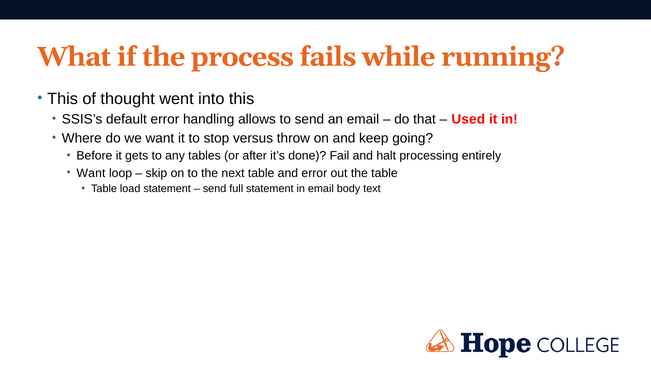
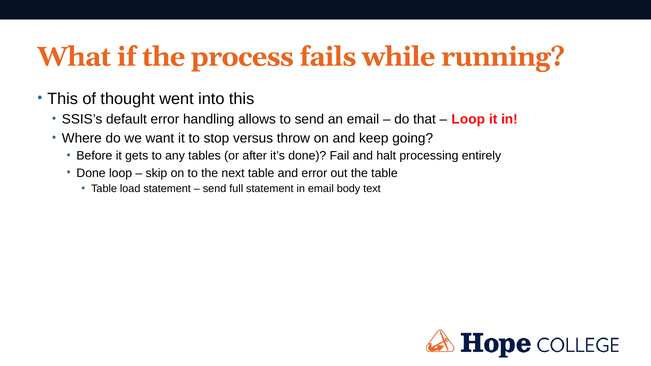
Used: Used -> Loop (468, 119)
Want: Want -> Done (91, 173)
